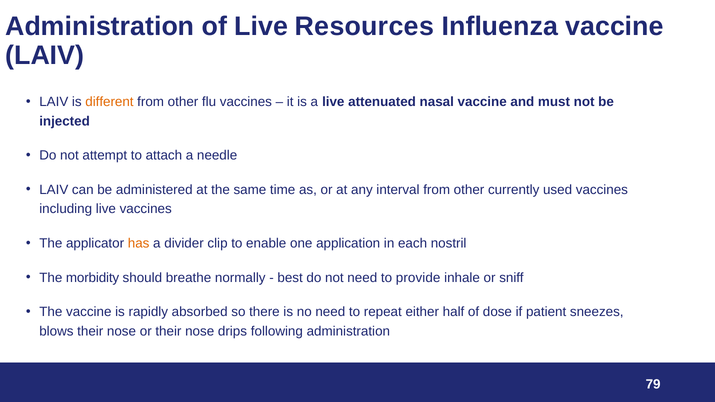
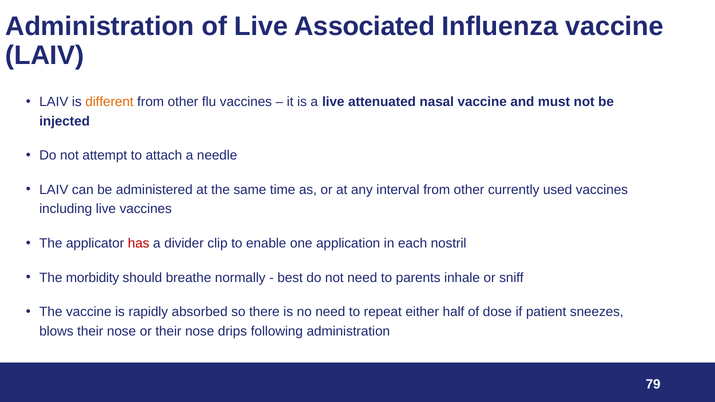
Resources: Resources -> Associated (365, 26)
has colour: orange -> red (139, 243)
provide: provide -> parents (418, 278)
